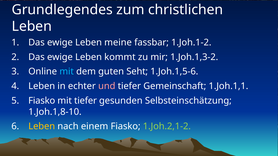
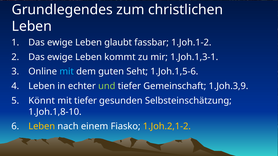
meine: meine -> glaubt (118, 43)
1.Joh.1,3-2: 1.Joh.1,3-2 -> 1.Joh.1,3-1 (194, 57)
und colour: pink -> light green (107, 86)
1.Joh.1,1: 1.Joh.1,1 -> 1.Joh.3,9 (228, 86)
Fiasko: Fiasko -> Könnt (42, 101)
1.Joh.2,1-2 colour: light green -> yellow (167, 127)
